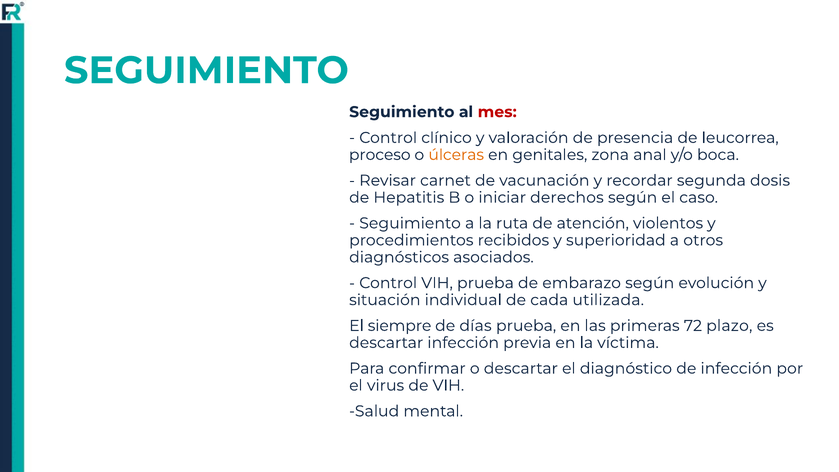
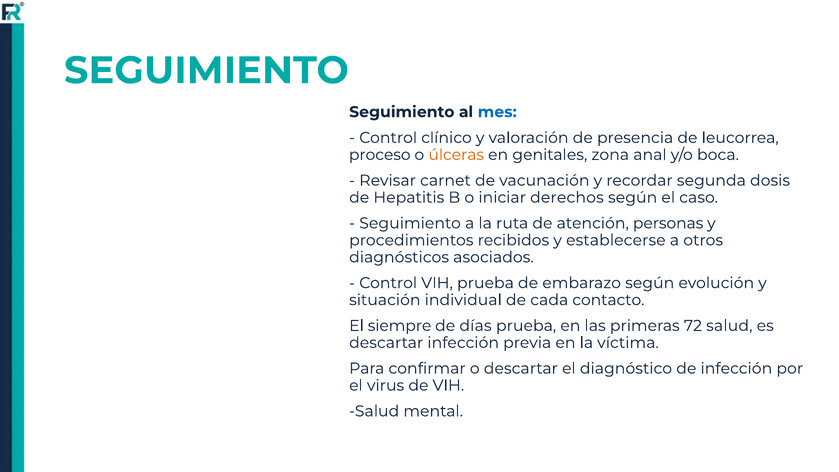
mes colour: red -> blue (497, 112)
violentos: violentos -> personas (668, 223)
superioridad: superioridad -> establecerse (616, 240)
utilizada: utilizada -> contacto (608, 300)
72 plazo: plazo -> salud (729, 326)
